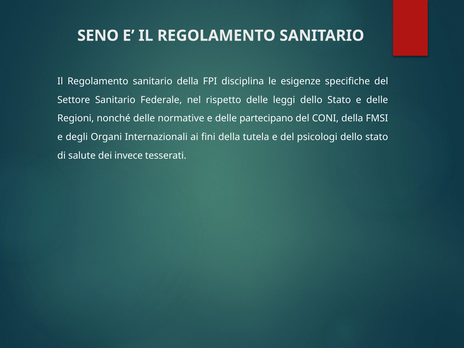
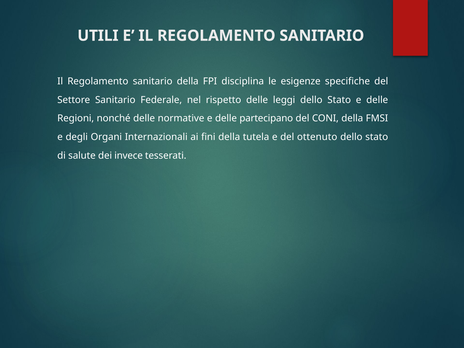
SENO: SENO -> UTILI (98, 36)
psicologi: psicologi -> ottenuto (317, 137)
